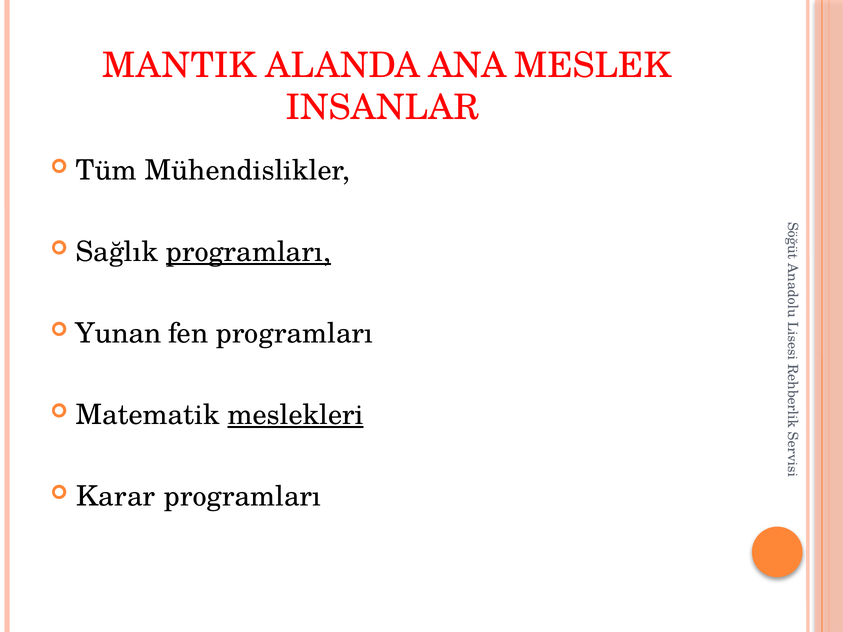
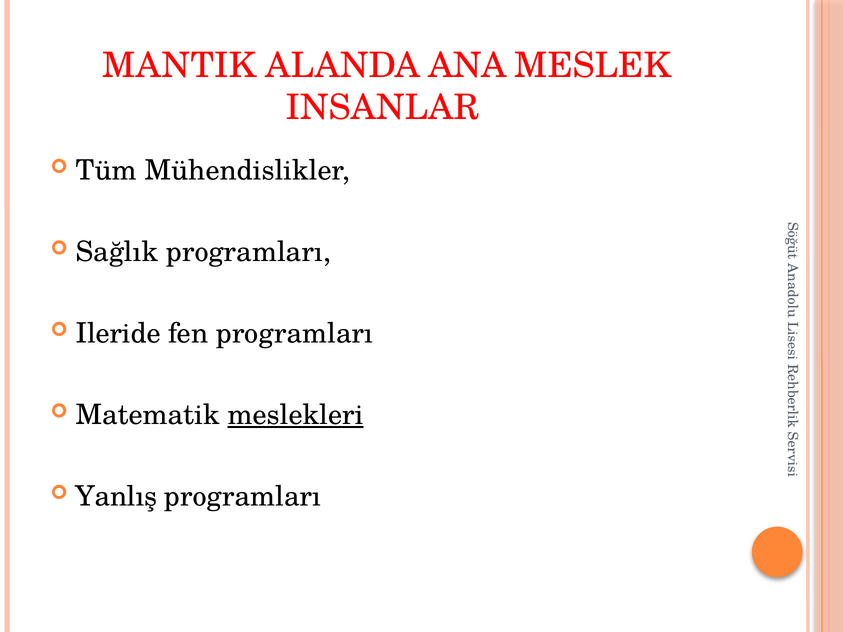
programları underline: present -> none (248, 252)
Yunan: Yunan -> Ileride (118, 334)
Karar: Karar -> Yanlış (116, 497)
